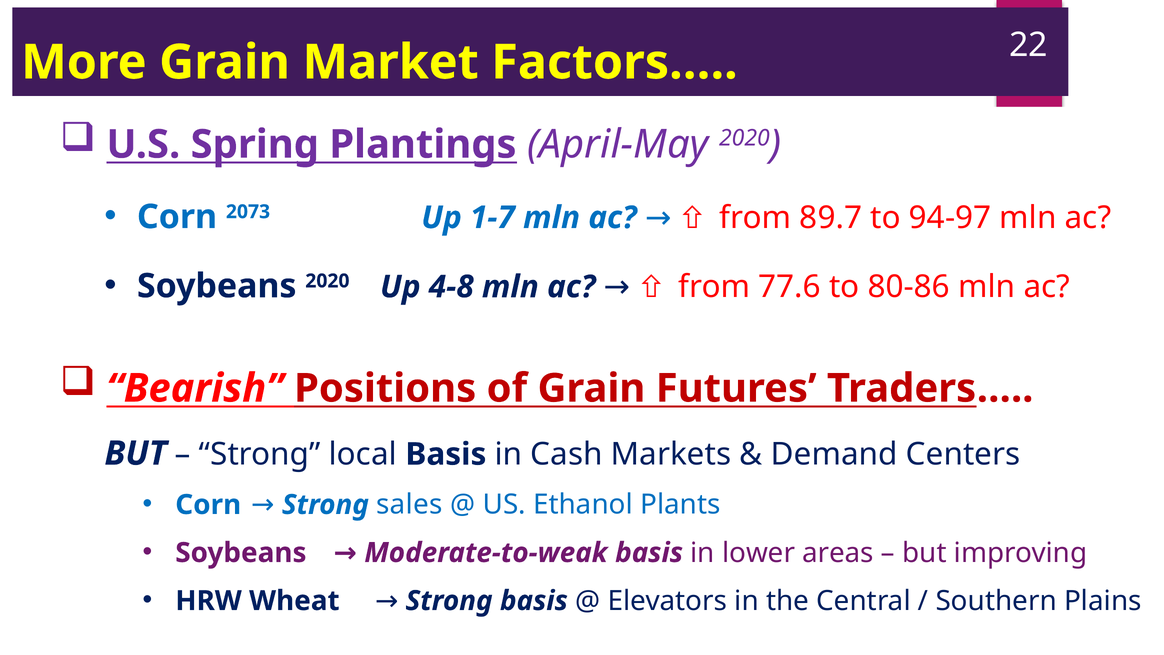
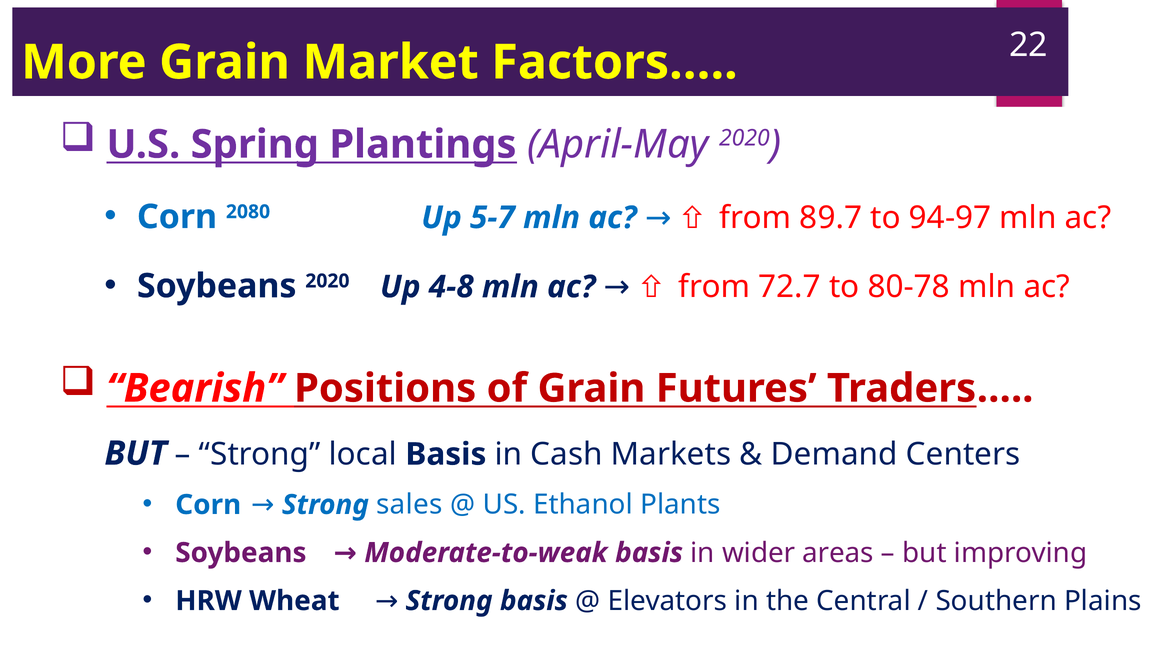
2073: 2073 -> 2080 (248, 212)
1-7: 1-7 -> 5-7 (492, 218)
77.6: 77.6 -> 72.7 (790, 287)
80-86: 80-86 -> 80-78 (909, 287)
lower: lower -> wider (759, 553)
